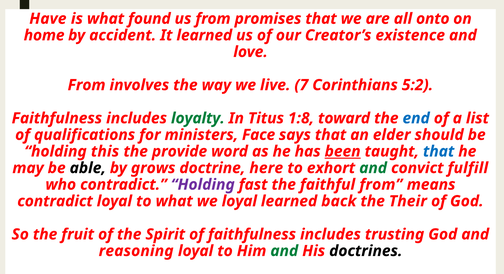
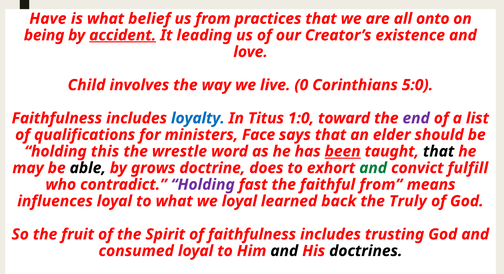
found: found -> belief (149, 19)
promises: promises -> practices (268, 19)
home: home -> being (44, 35)
accident underline: none -> present (123, 35)
It learned: learned -> leading (204, 35)
From: From -> Child (87, 85)
7: 7 -> 0 (301, 85)
5:2: 5:2 -> 5:0 (417, 85)
loyalty colour: green -> blue (198, 118)
1:8: 1:8 -> 1:0 (301, 118)
end colour: blue -> purple (416, 118)
provide: provide -> wrestle (179, 152)
that colour: blue -> black (439, 152)
here: here -> does (266, 168)
contradict: contradict -> influences (55, 201)
Their: Their -> Truly (408, 201)
reasoning: reasoning -> consumed (136, 251)
and colour: green -> black (284, 251)
